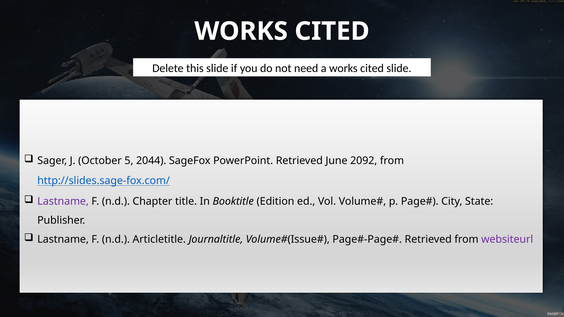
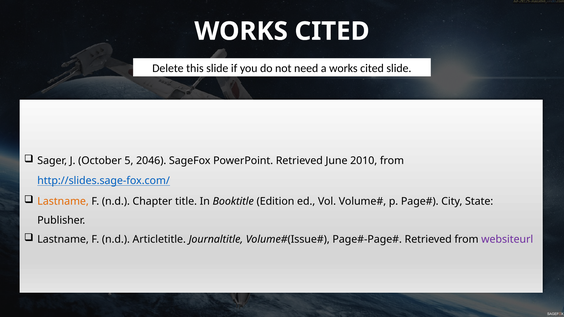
2044: 2044 -> 2046 (151, 161)
2092: 2092 -> 2010 (364, 161)
Lastname colour: purple -> orange (63, 202)
